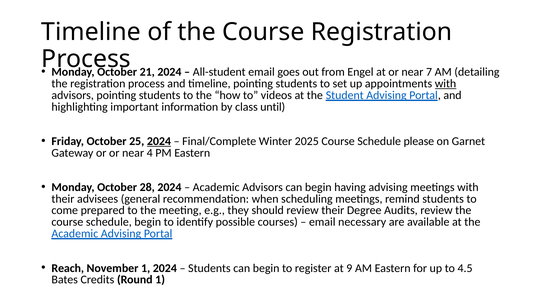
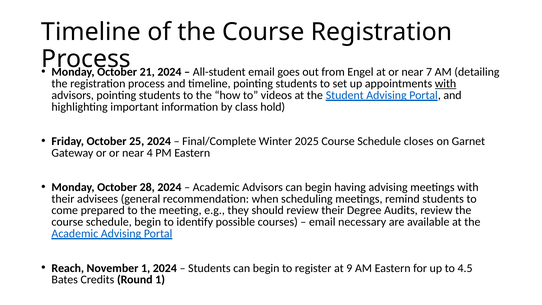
until: until -> hold (273, 107)
2024 underline: present -> none (159, 141)
please: please -> closes (419, 141)
